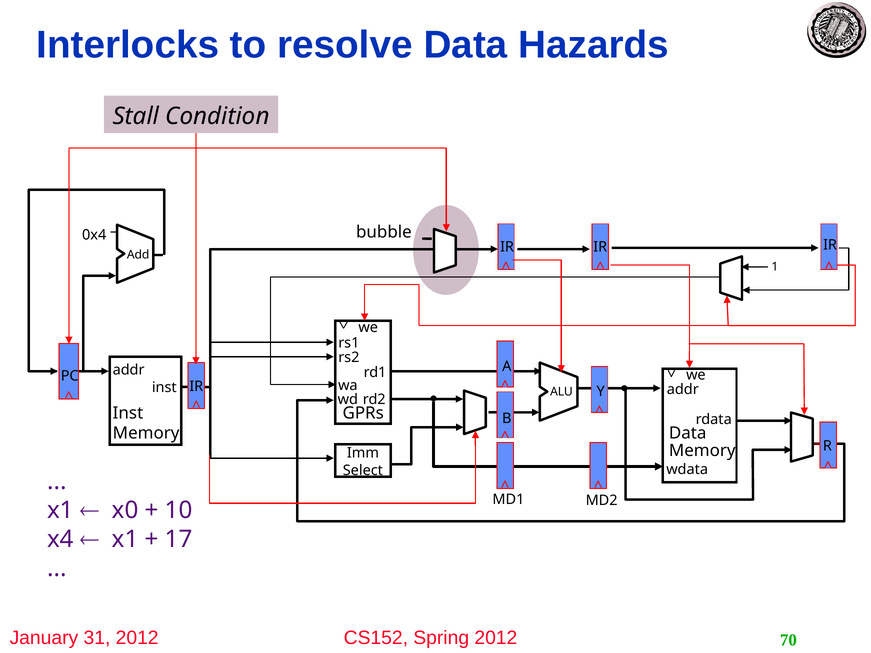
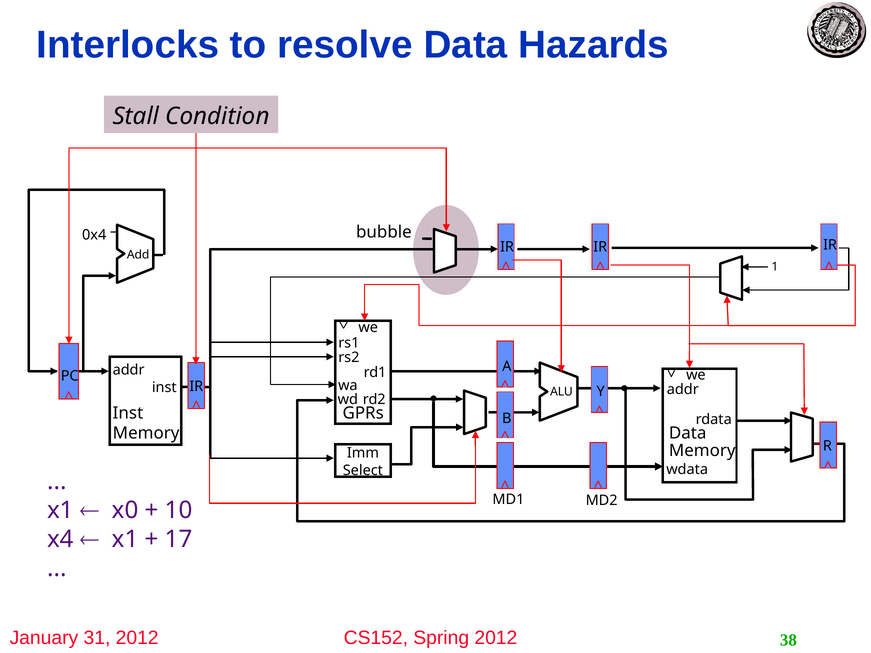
70: 70 -> 38 (788, 640)
